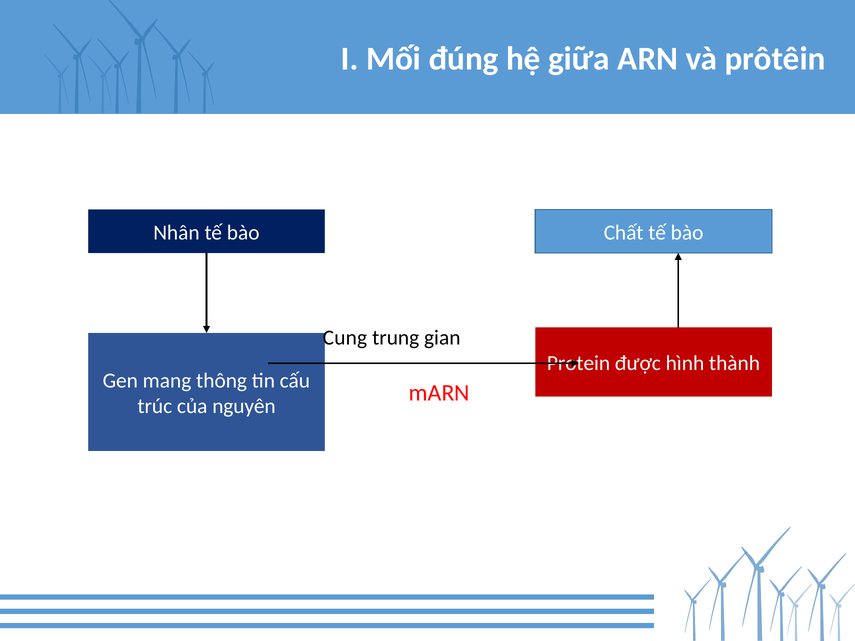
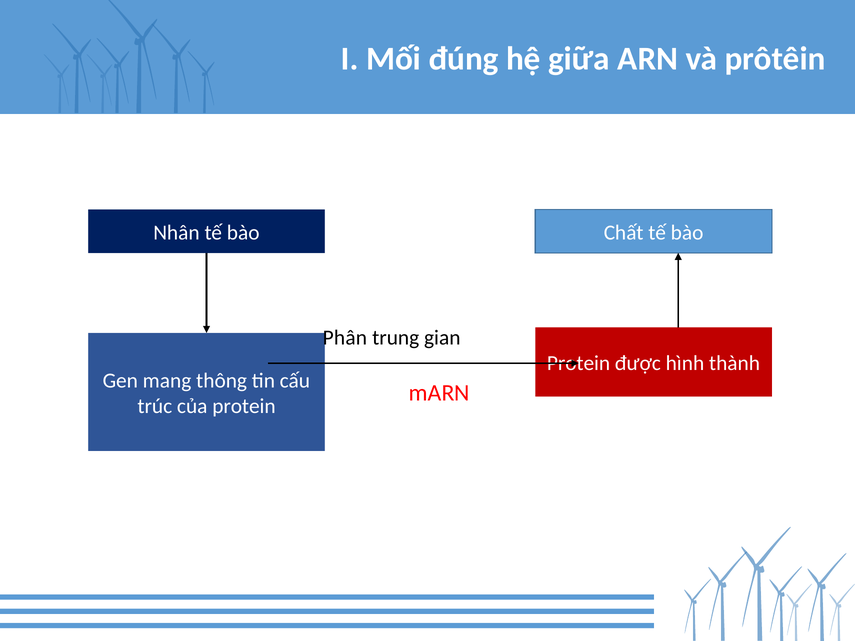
Cung: Cung -> Phân (345, 338)
của nguyên: nguyên -> protein (244, 406)
